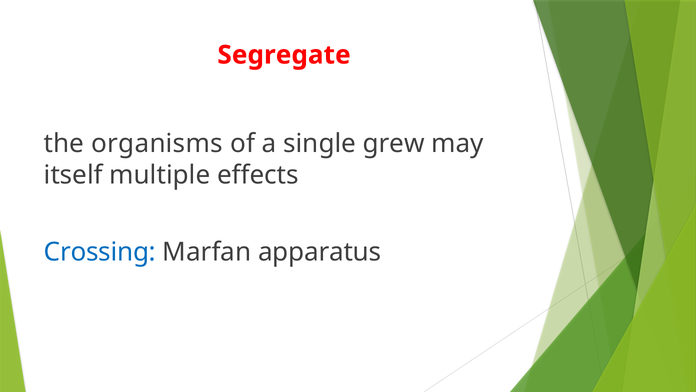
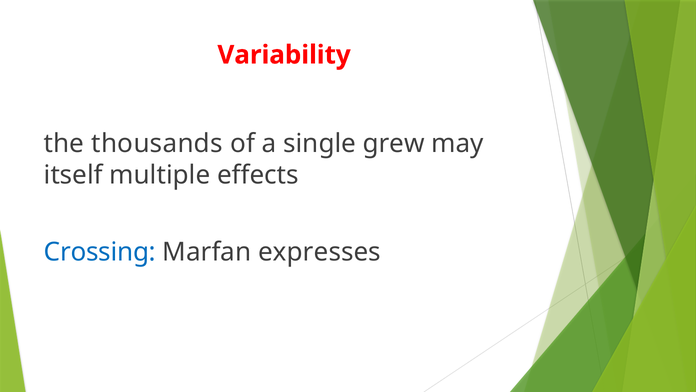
Segregate: Segregate -> Variability (284, 55)
organisms: organisms -> thousands (157, 143)
apparatus: apparatus -> expresses (320, 252)
